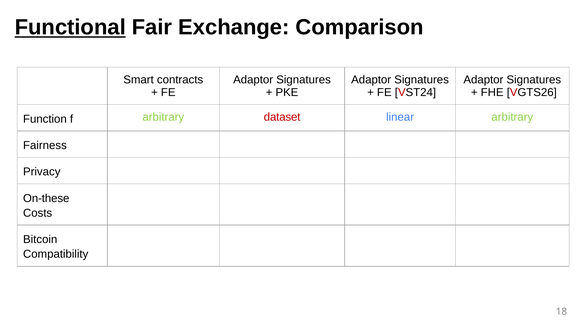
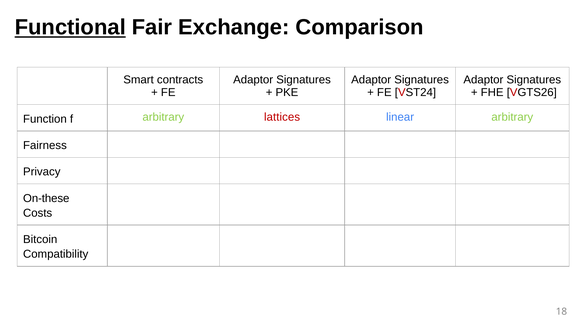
dataset: dataset -> lattices (282, 117)
